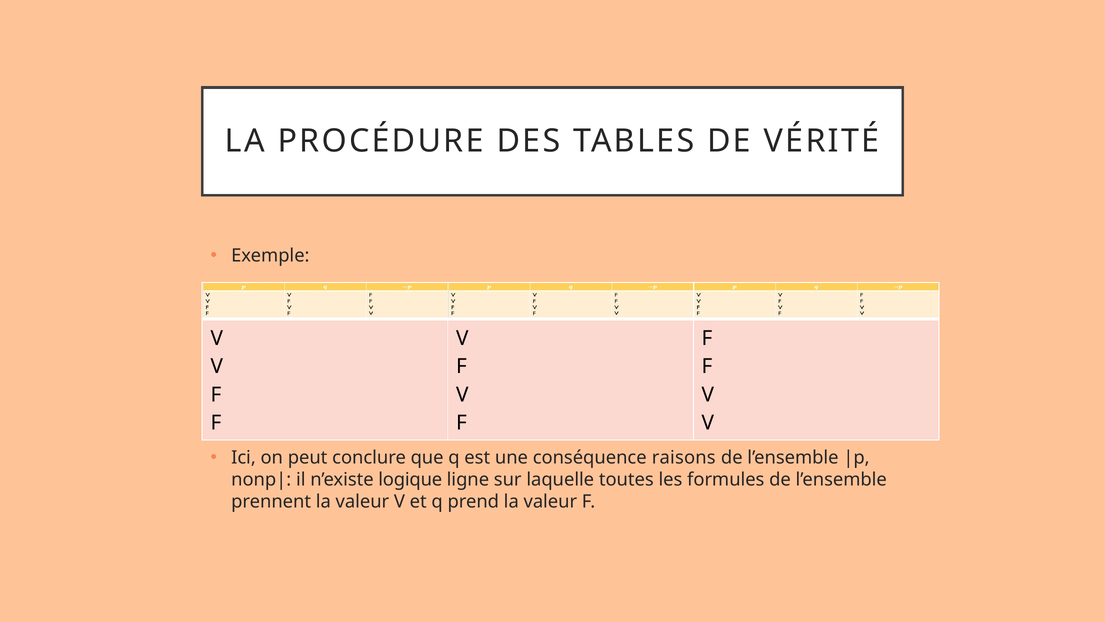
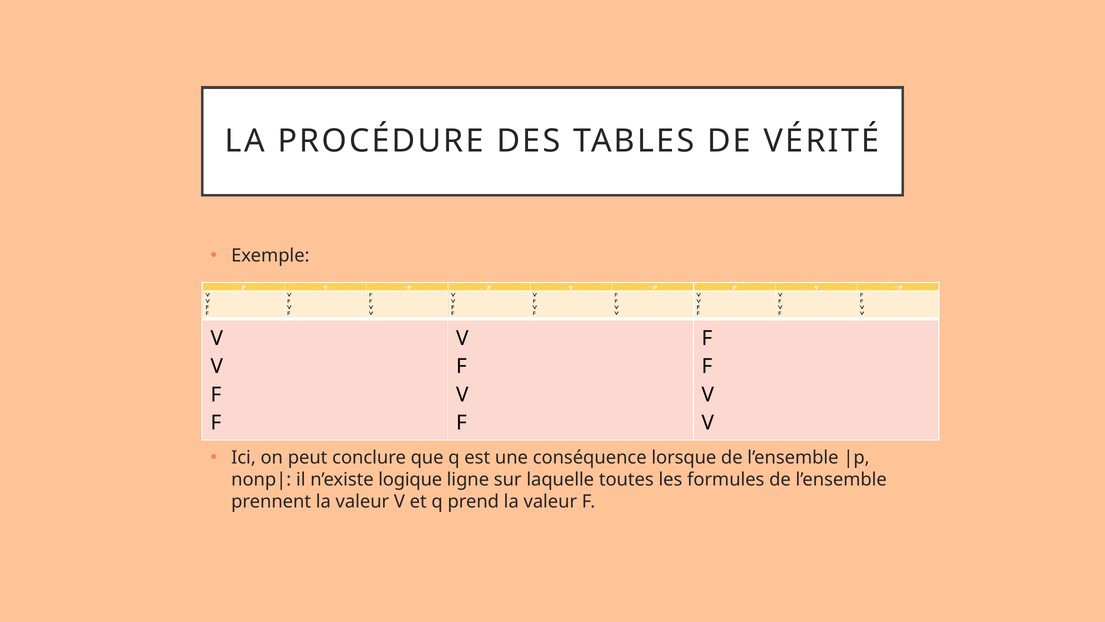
raisons: raisons -> lorsque (684, 457)
